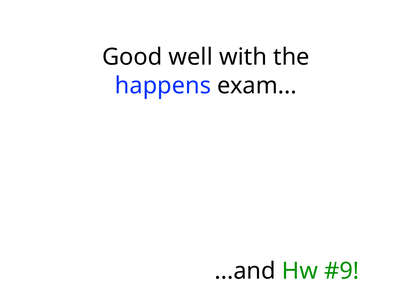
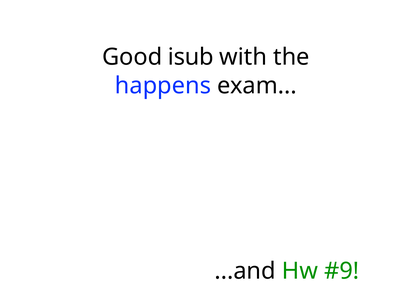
well: well -> isub (191, 57)
